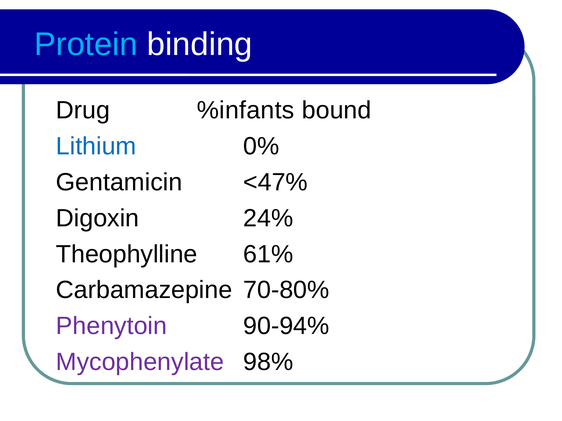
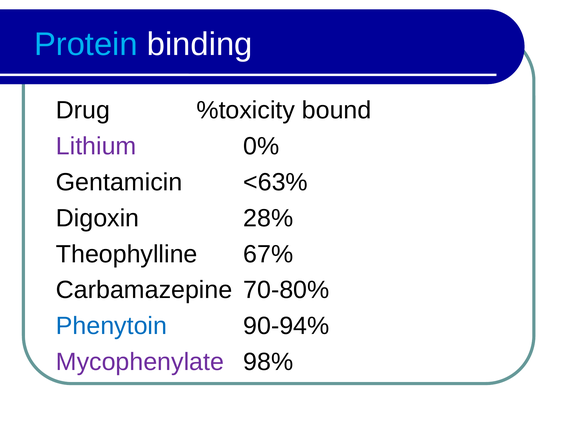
%infants: %infants -> %toxicity (246, 111)
Lithium colour: blue -> purple (96, 147)
<47%: <47% -> <63% (276, 183)
24%: 24% -> 28% (268, 218)
61%: 61% -> 67% (268, 254)
Phenytoin colour: purple -> blue (111, 326)
